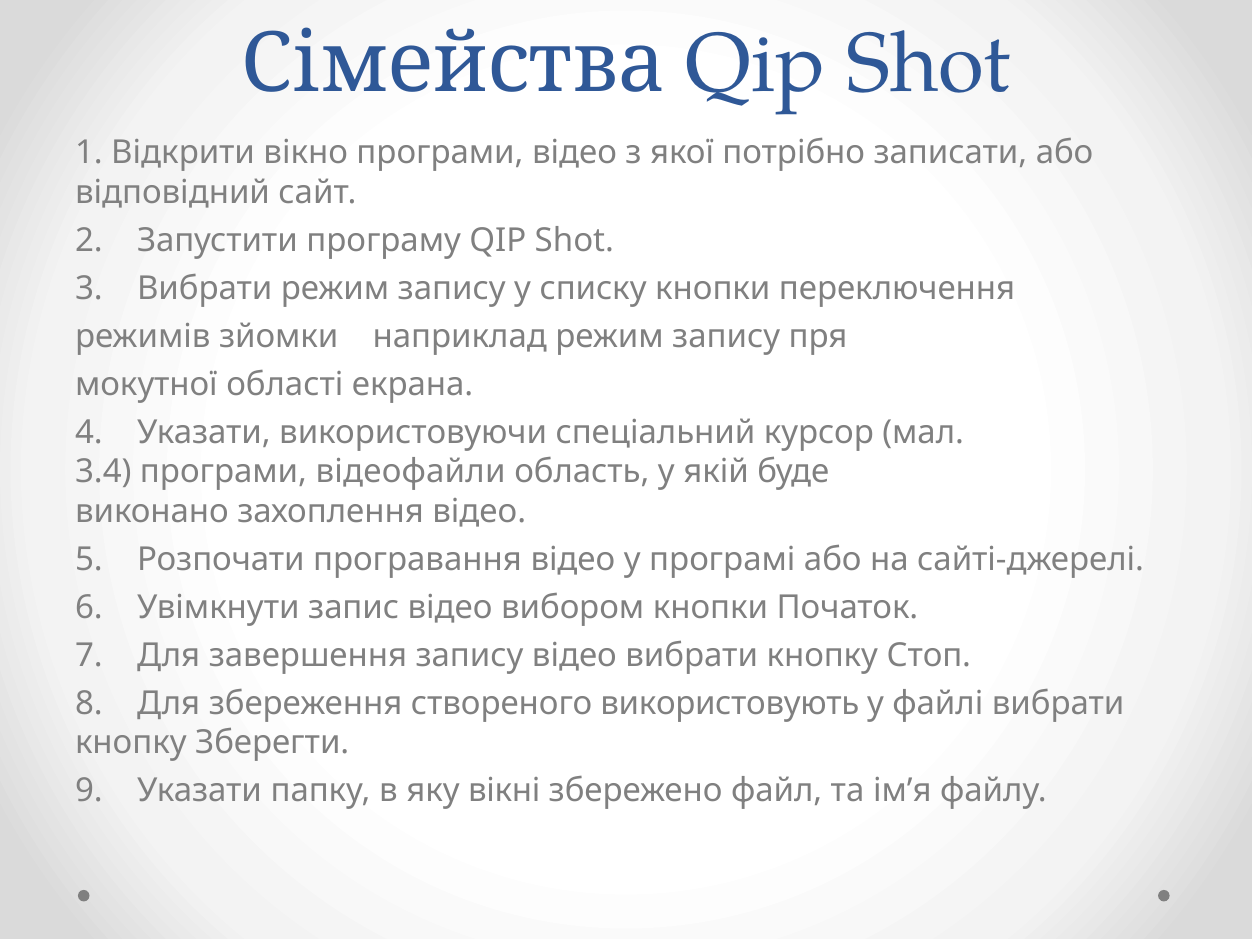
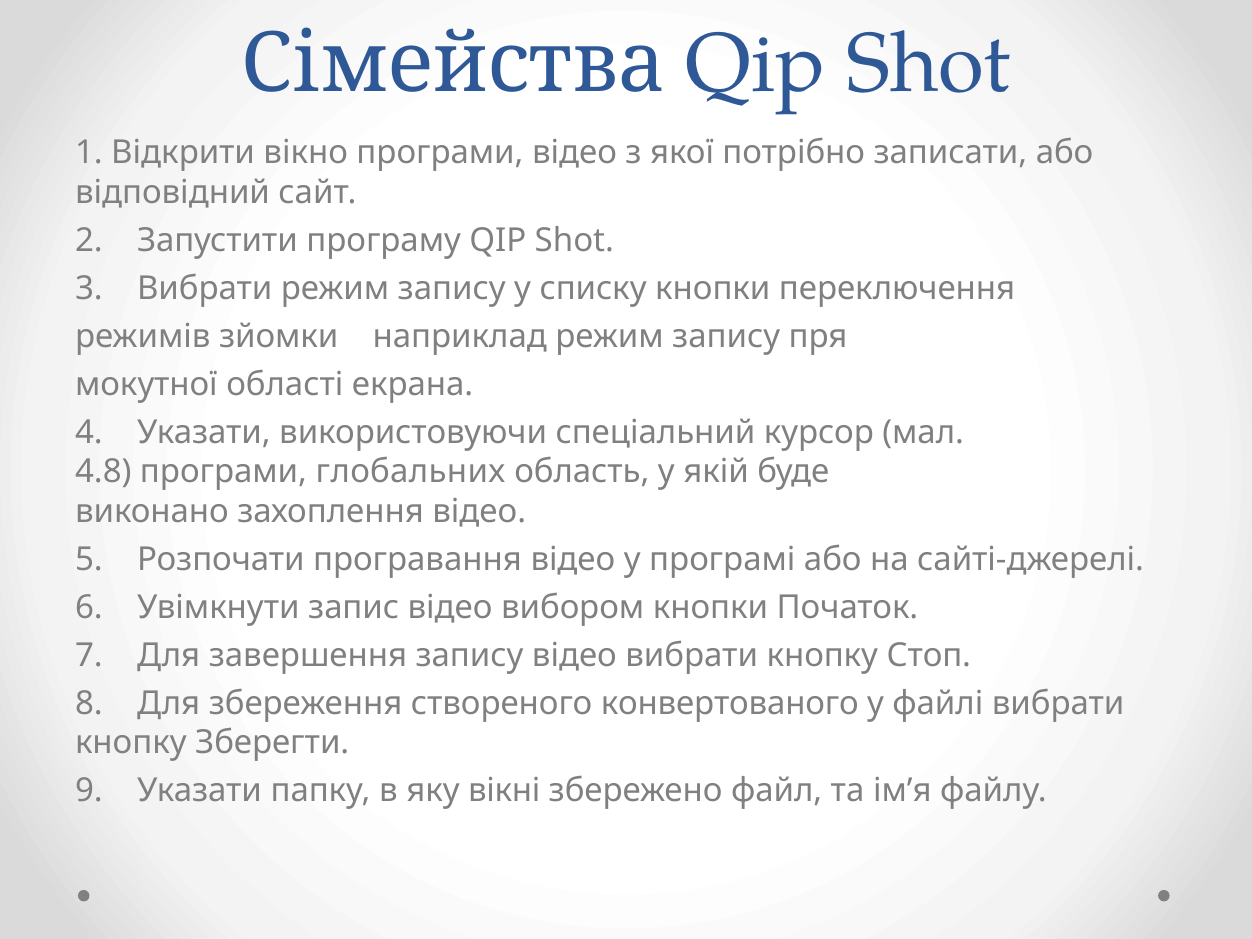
3.4: 3.4 -> 4.8 (103, 472)
відеофайли: відеофайли -> глобальних (411, 472)
використовують: використовують -> конвертованого (730, 703)
